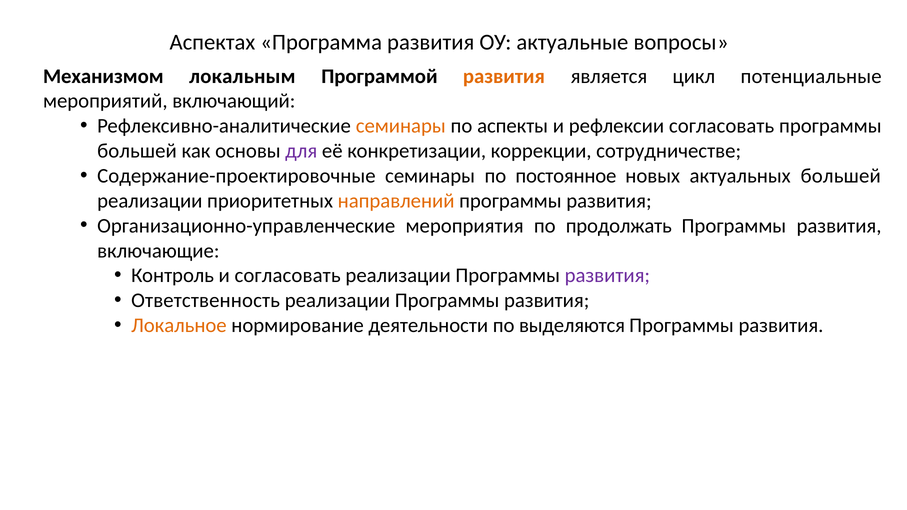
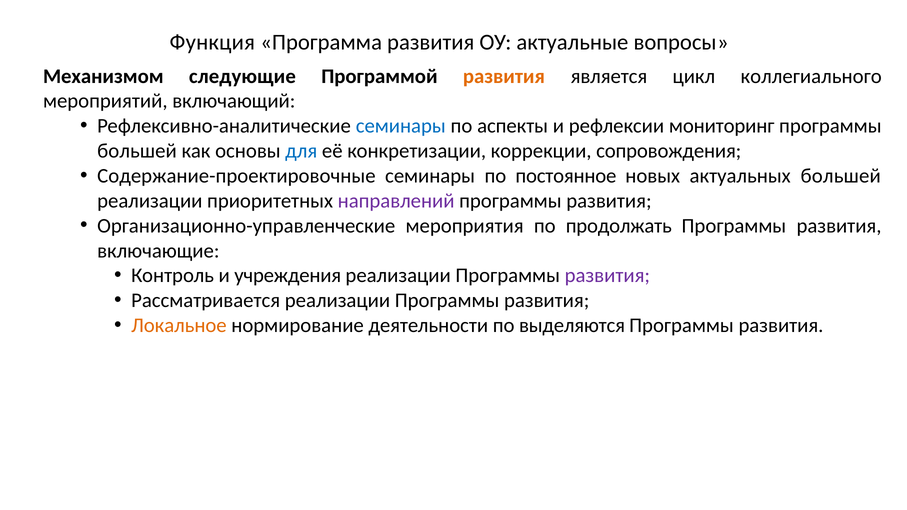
Аспектах: Аспектах -> Функция (212, 42)
локальным: локальным -> следующие (242, 76)
потенциальные: потенциальные -> коллегиального (811, 76)
семинары colour: orange -> blue (401, 126)
рефлексии согласовать: согласовать -> мониторинг (722, 126)
для colour: purple -> blue (301, 151)
сотрудничестве: сотрудничестве -> сопровождения (669, 151)
направлений colour: orange -> purple (396, 201)
и согласовать: согласовать -> учреждения (288, 276)
Ответственность: Ответственность -> Рассматривается (206, 301)
